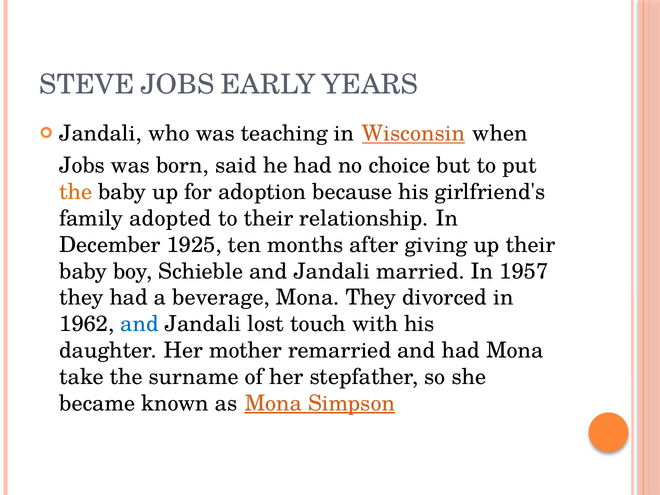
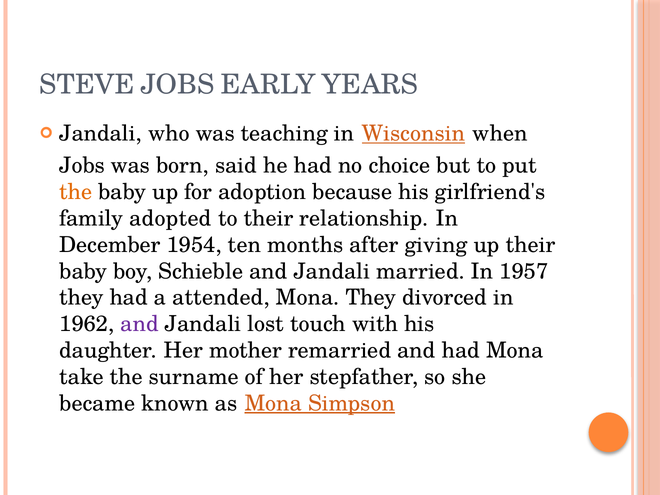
1925: 1925 -> 1954 (194, 245)
beverage: beverage -> attended (221, 298)
and colour: blue -> purple (140, 324)
